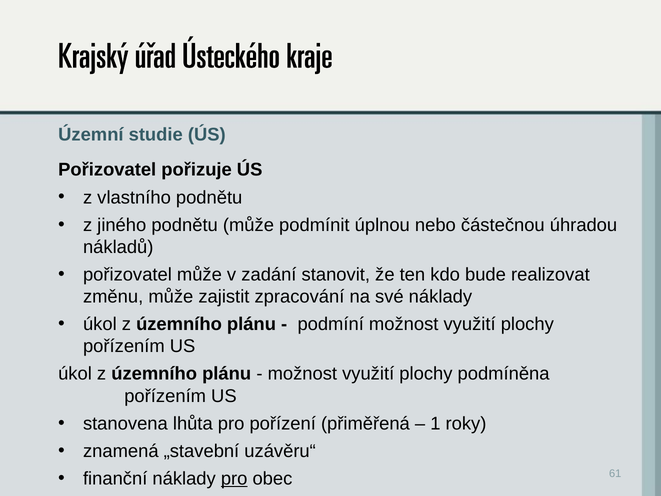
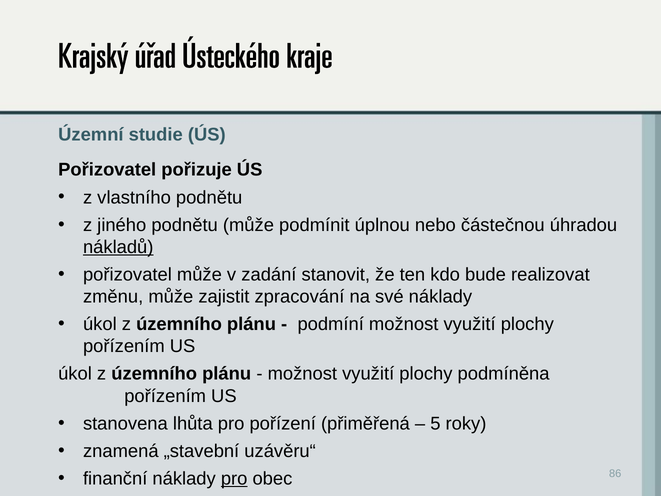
nákladů underline: none -> present (118, 247)
1: 1 -> 5 (435, 423)
61: 61 -> 86 (615, 473)
